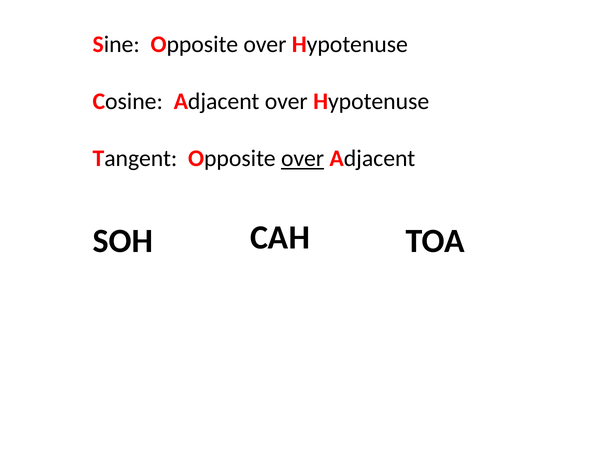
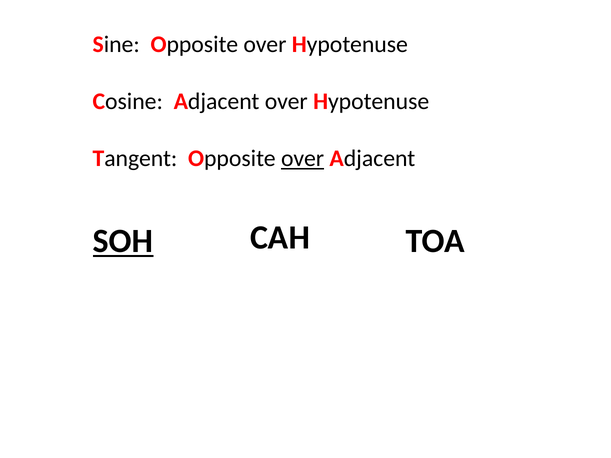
SOH underline: none -> present (123, 241)
